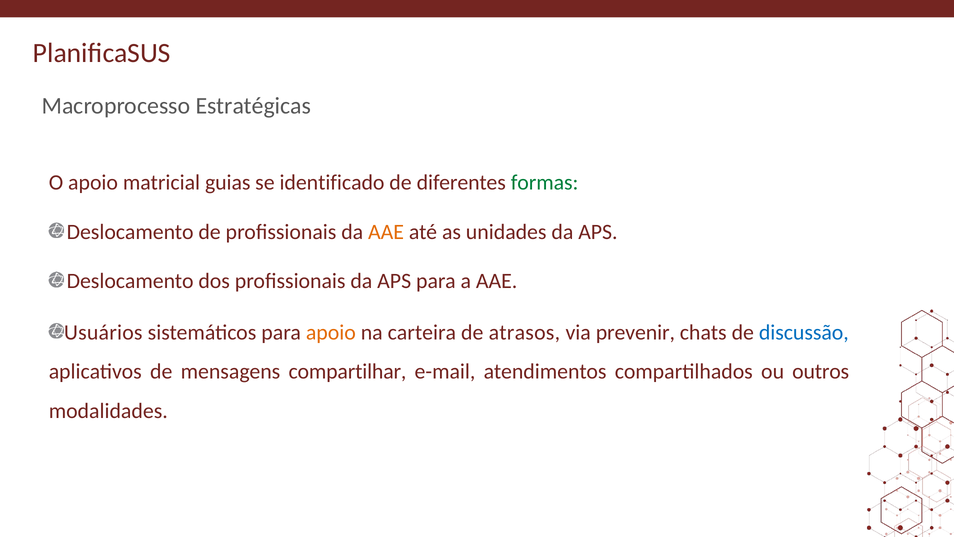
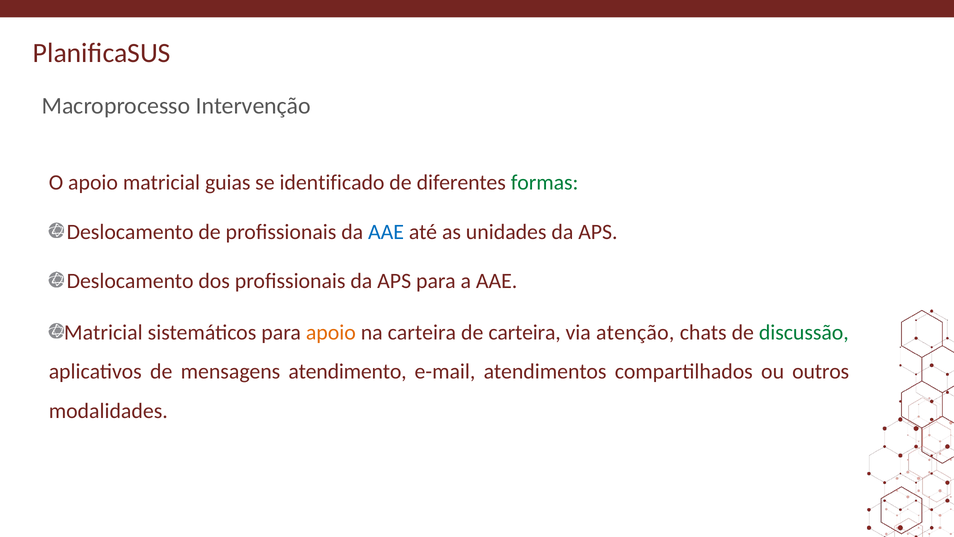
Estratégicas: Estratégicas -> Intervenção (253, 106)
AAE colour: orange -> blue (386, 232)
Usuários: Usuários -> Matricial (103, 332)
de atrasos: atrasos -> carteira (525, 332)
prevenir: prevenir -> atenção (635, 332)
discussão colour: blue -> green (804, 332)
compartilhar: compartilhar -> atendimento (348, 371)
